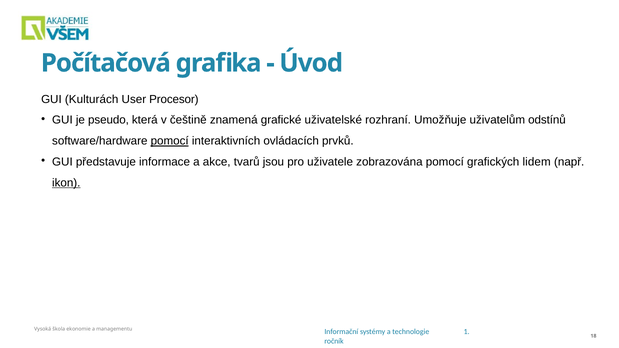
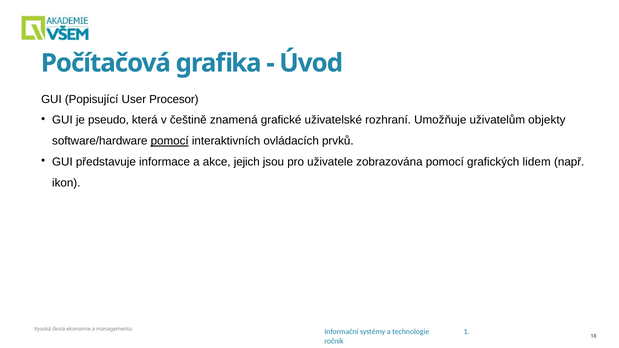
Kulturách: Kulturách -> Popisující (92, 99)
odstínů: odstínů -> objekty (547, 120)
tvarů: tvarů -> jejich (247, 162)
ikon underline: present -> none (66, 183)
